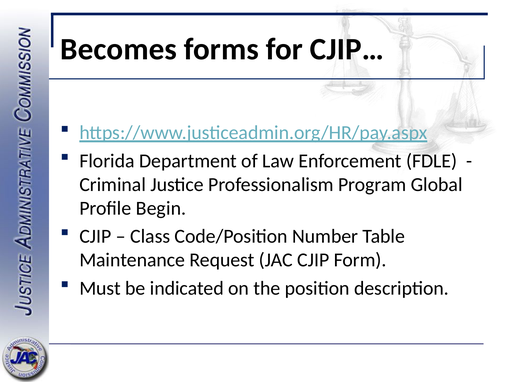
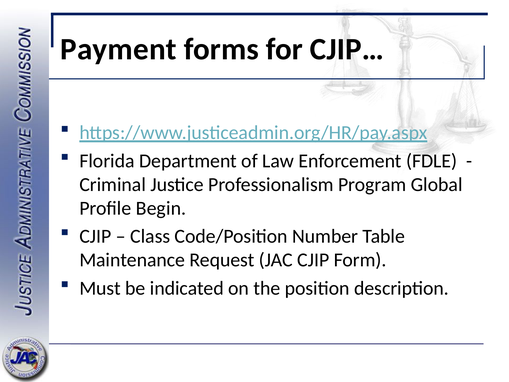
Becomes: Becomes -> Payment (118, 49)
